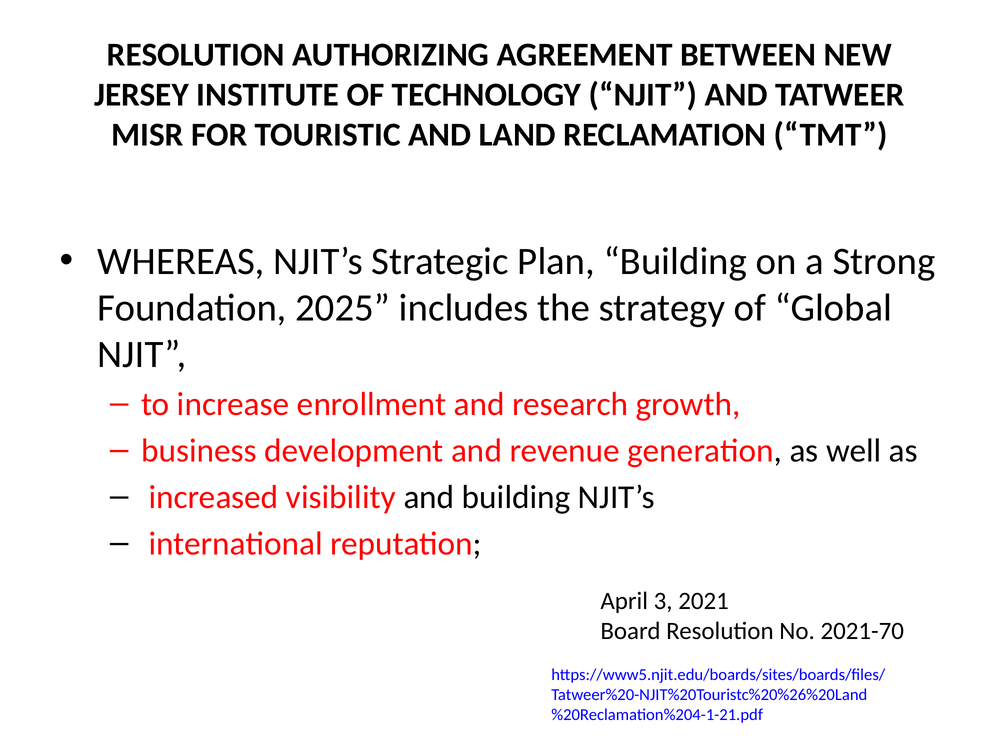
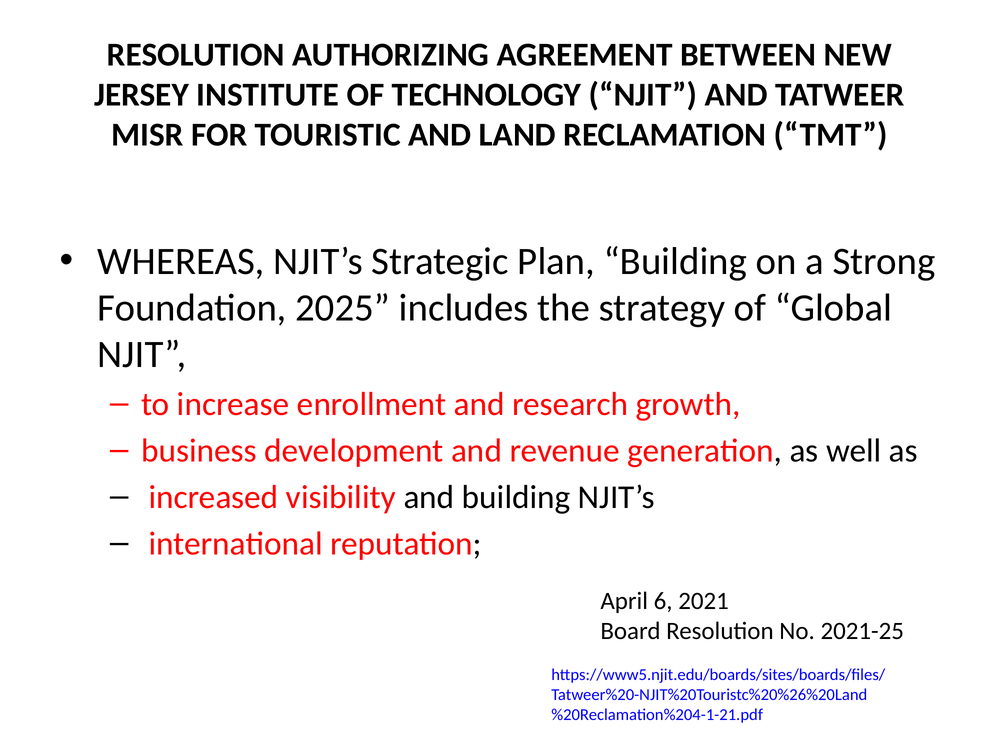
3: 3 -> 6 (663, 601)
2021-70: 2021-70 -> 2021-25 (862, 631)
